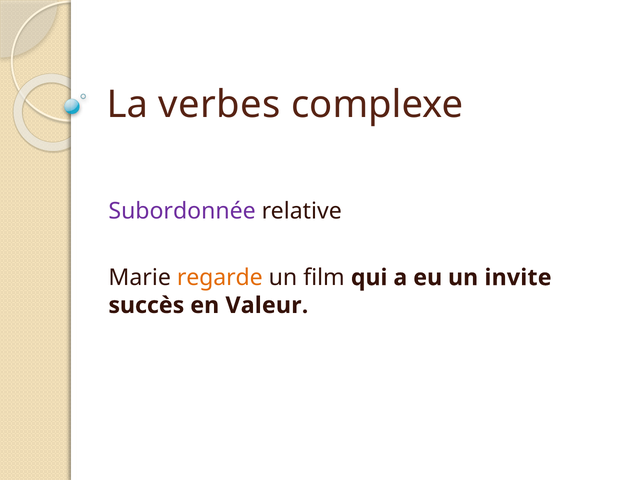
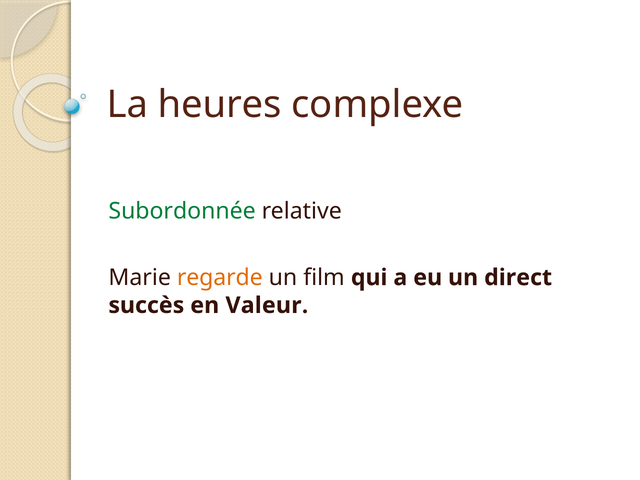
verbes: verbes -> heures (220, 105)
Subordonnée colour: purple -> green (182, 211)
invite: invite -> direct (518, 278)
